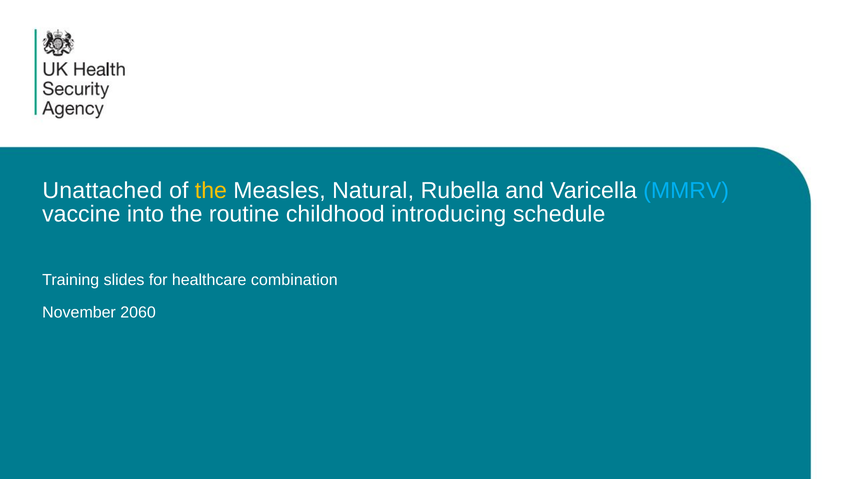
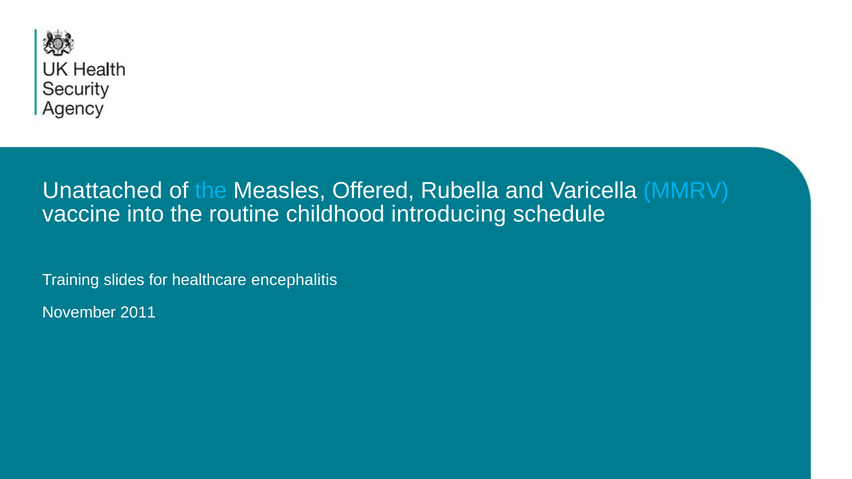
the colour: yellow -> light blue (211, 191)
Natural: Natural -> Offered (373, 191)
combination: combination -> encephalitis (294, 280)
2060: 2060 -> 2011 (138, 313)
